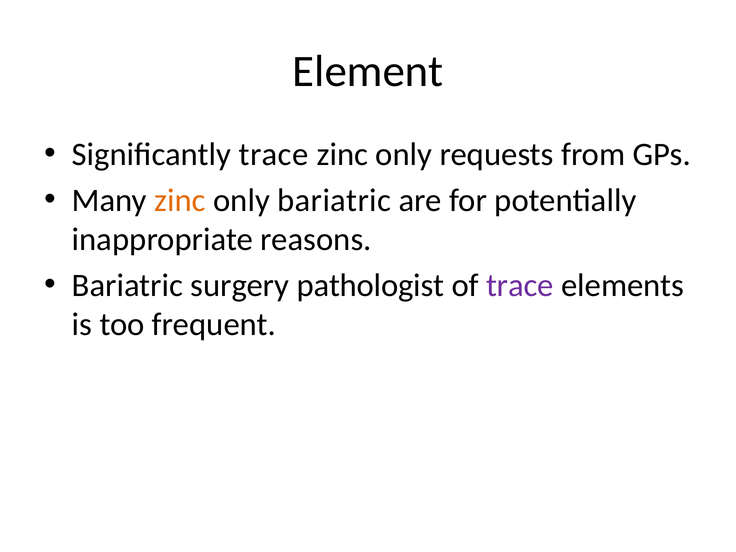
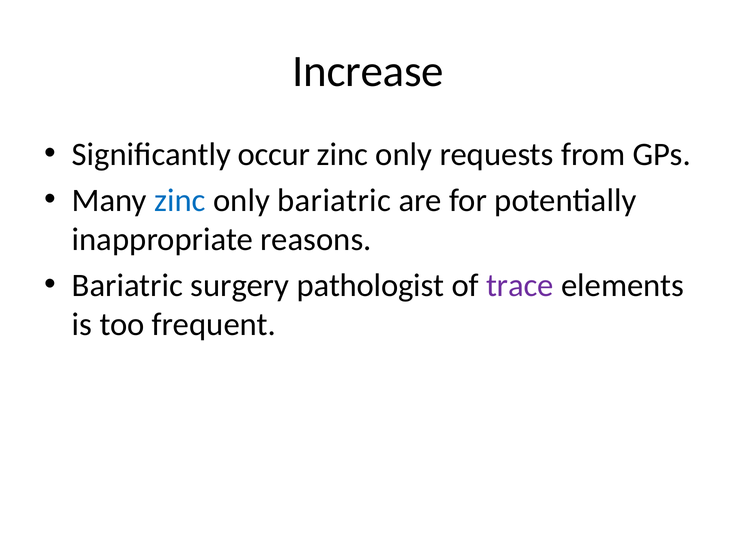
Element: Element -> Increase (368, 71)
Significantly trace: trace -> occur (274, 154)
zinc colour: orange -> blue (180, 200)
